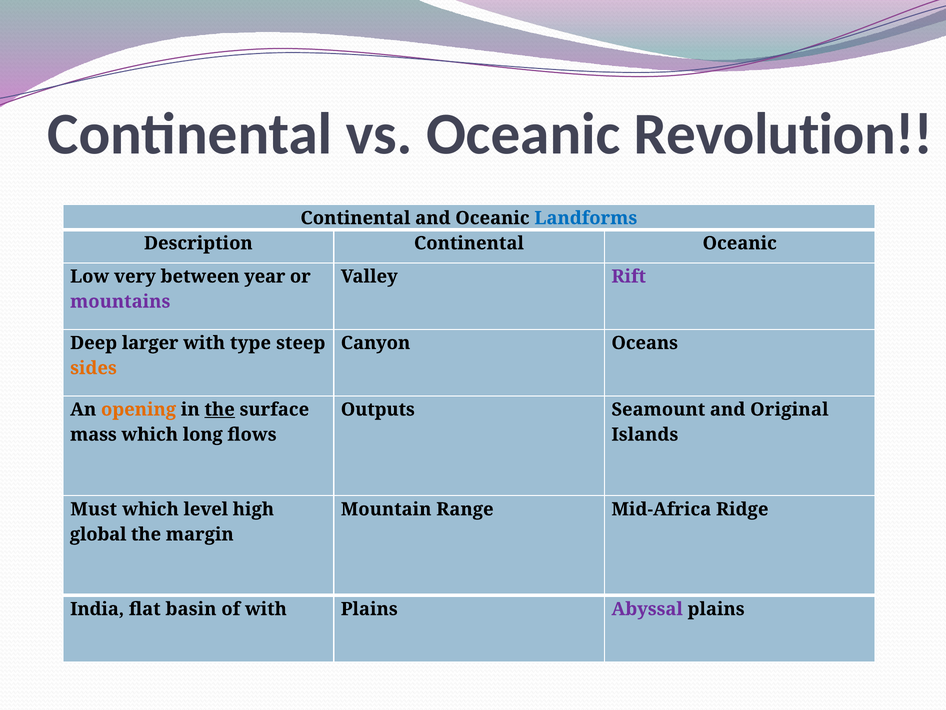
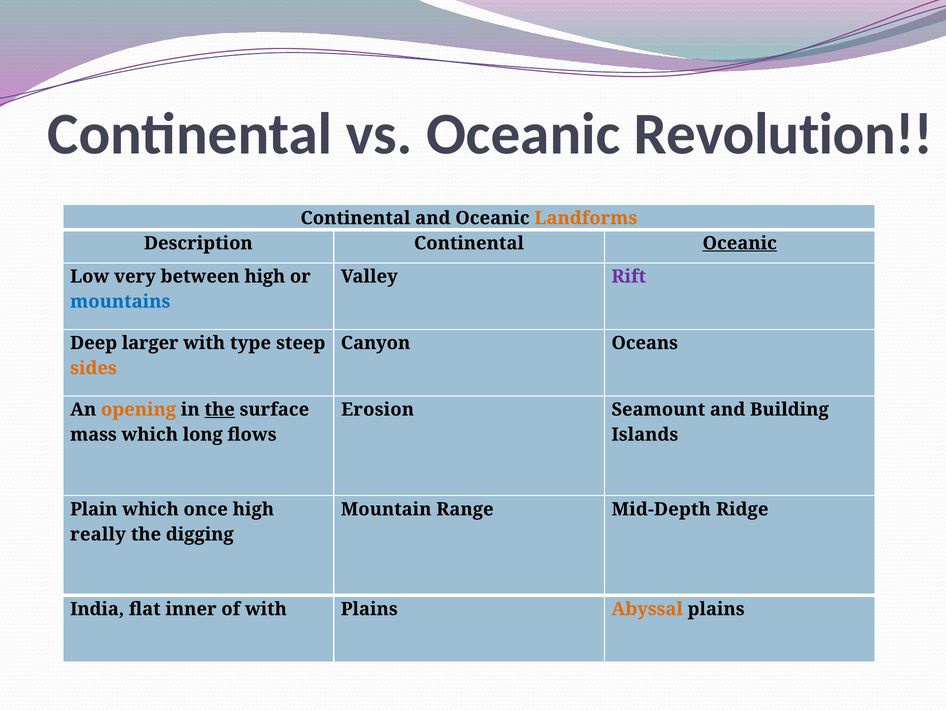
Landforms colour: blue -> orange (586, 218)
Oceanic underline: none -> present (740, 243)
between year: year -> high (265, 276)
mountains colour: purple -> blue (120, 301)
Outputs: Outputs -> Erosion (378, 409)
Original: Original -> Building (789, 409)
Must: Must -> Plain (94, 509)
level: level -> once (206, 509)
Mid-Africa: Mid-Africa -> Mid-Depth (661, 509)
global: global -> really (98, 534)
margin: margin -> digging (200, 534)
basin: basin -> inner (191, 609)
Abyssal colour: purple -> orange (647, 609)
